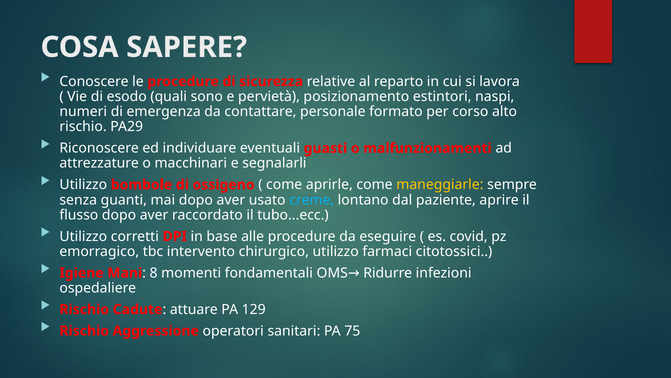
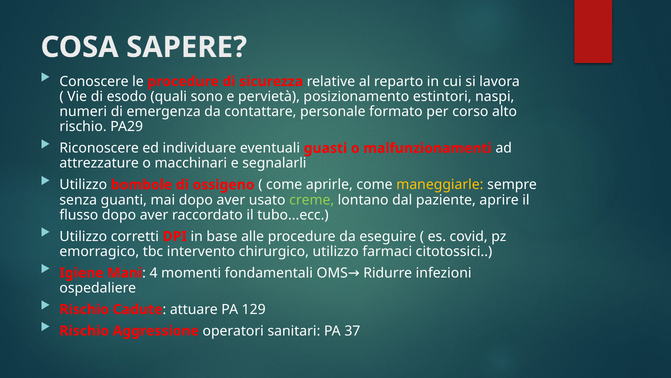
creme colour: light blue -> light green (312, 200)
8: 8 -> 4 (154, 273)
75: 75 -> 37 (352, 330)
